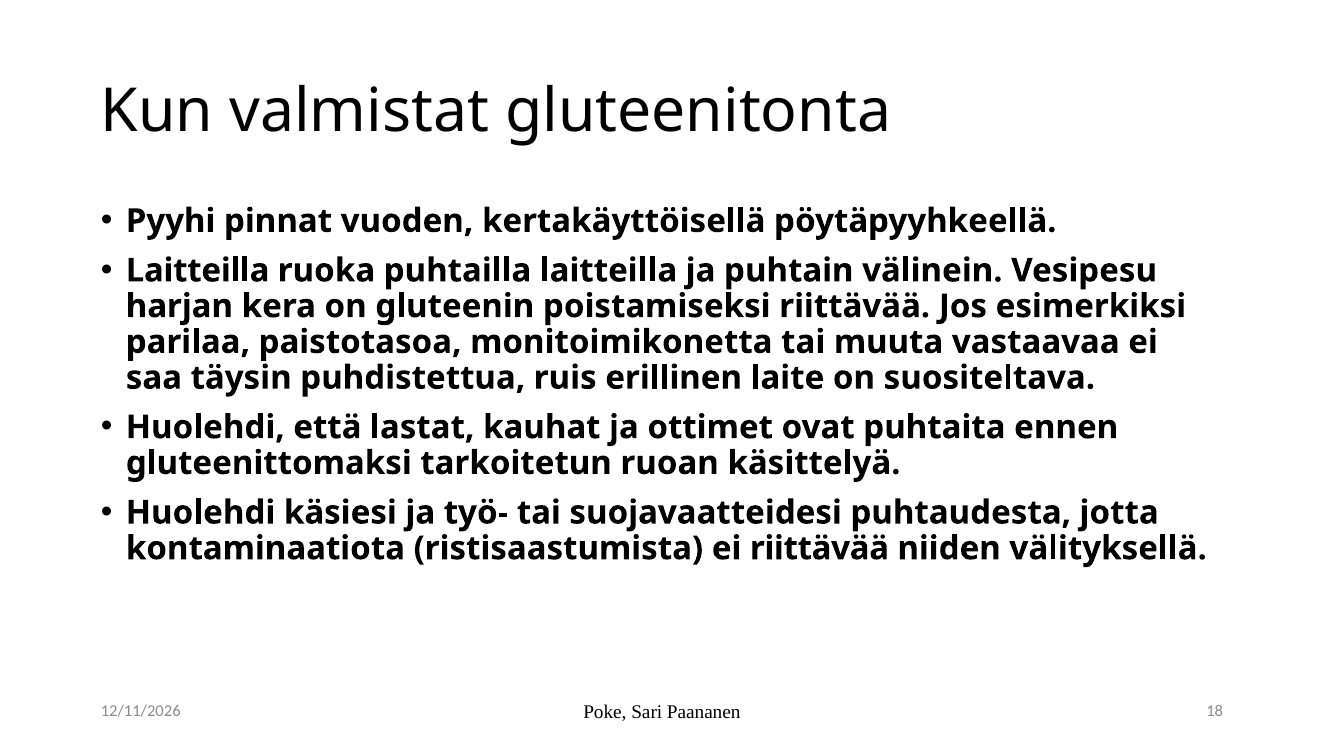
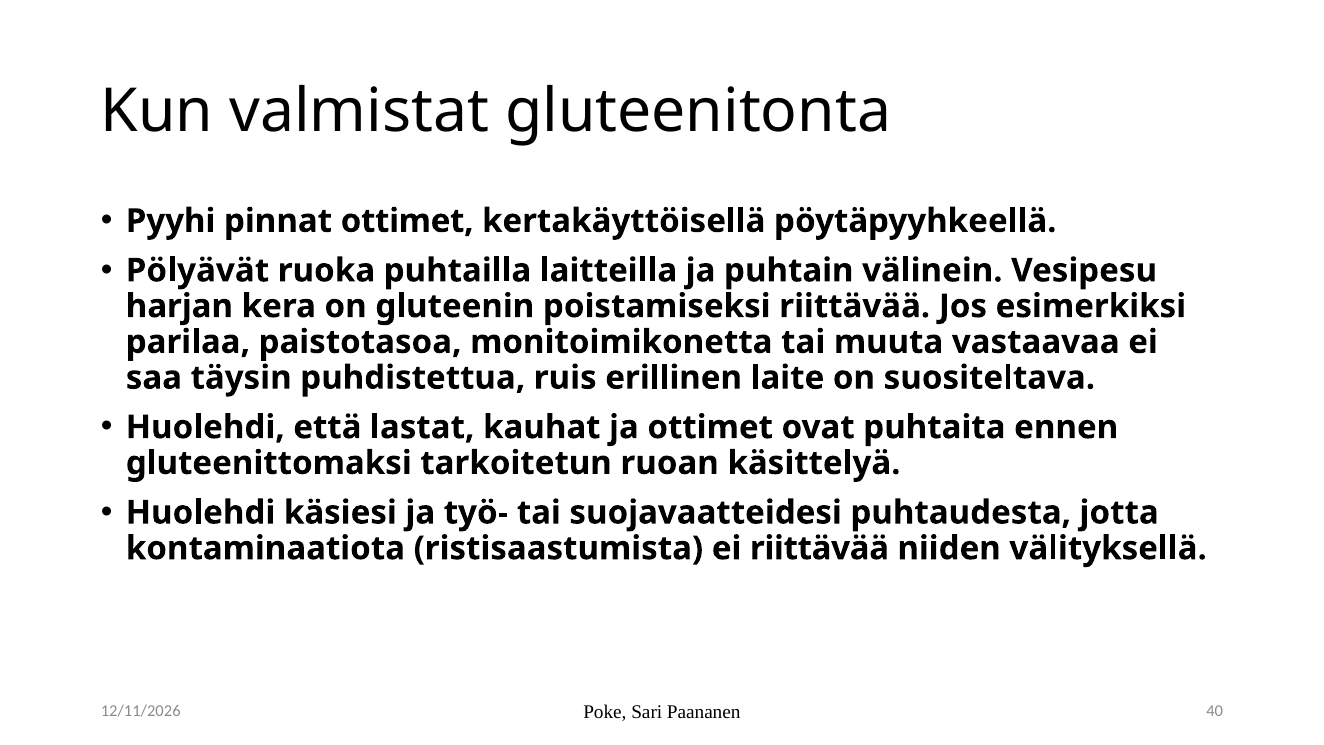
pinnat vuoden: vuoden -> ottimet (407, 221)
Laitteilla: Laitteilla -> Pölyävät (197, 270)
18: 18 -> 40 (1215, 711)
